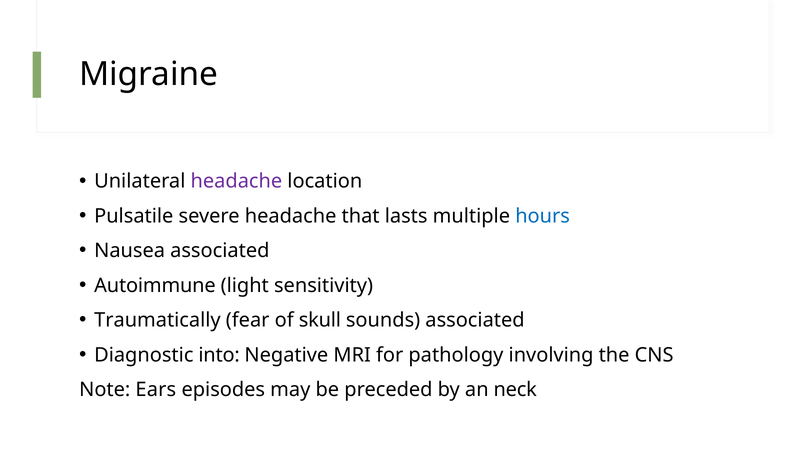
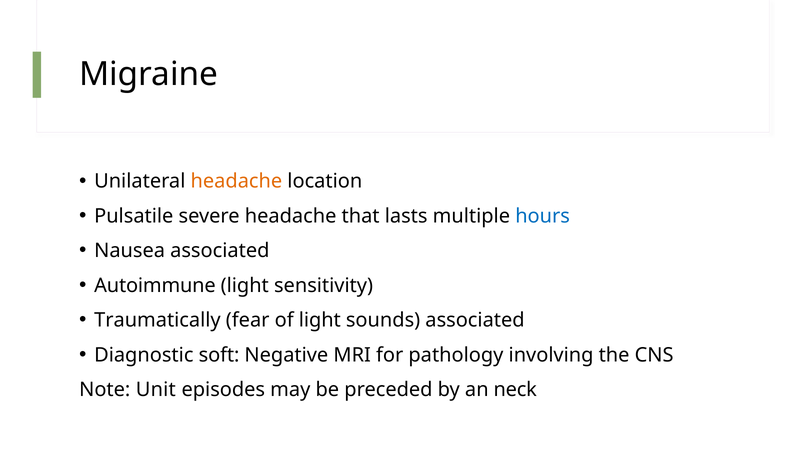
headache colour: purple -> orange (236, 181)
of skull: skull -> light (320, 320)
into: into -> soft (219, 355)
Ears: Ears -> Unit (156, 390)
